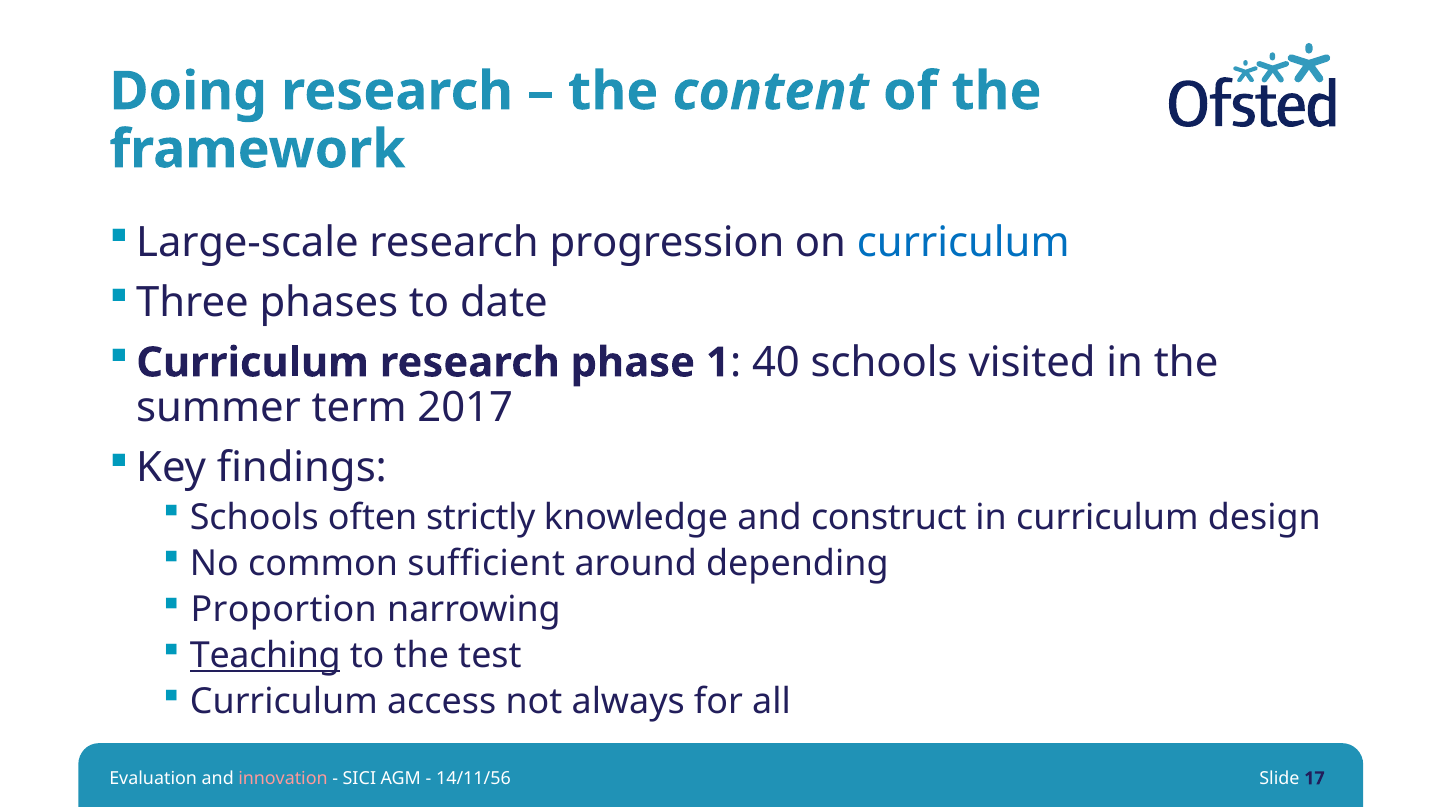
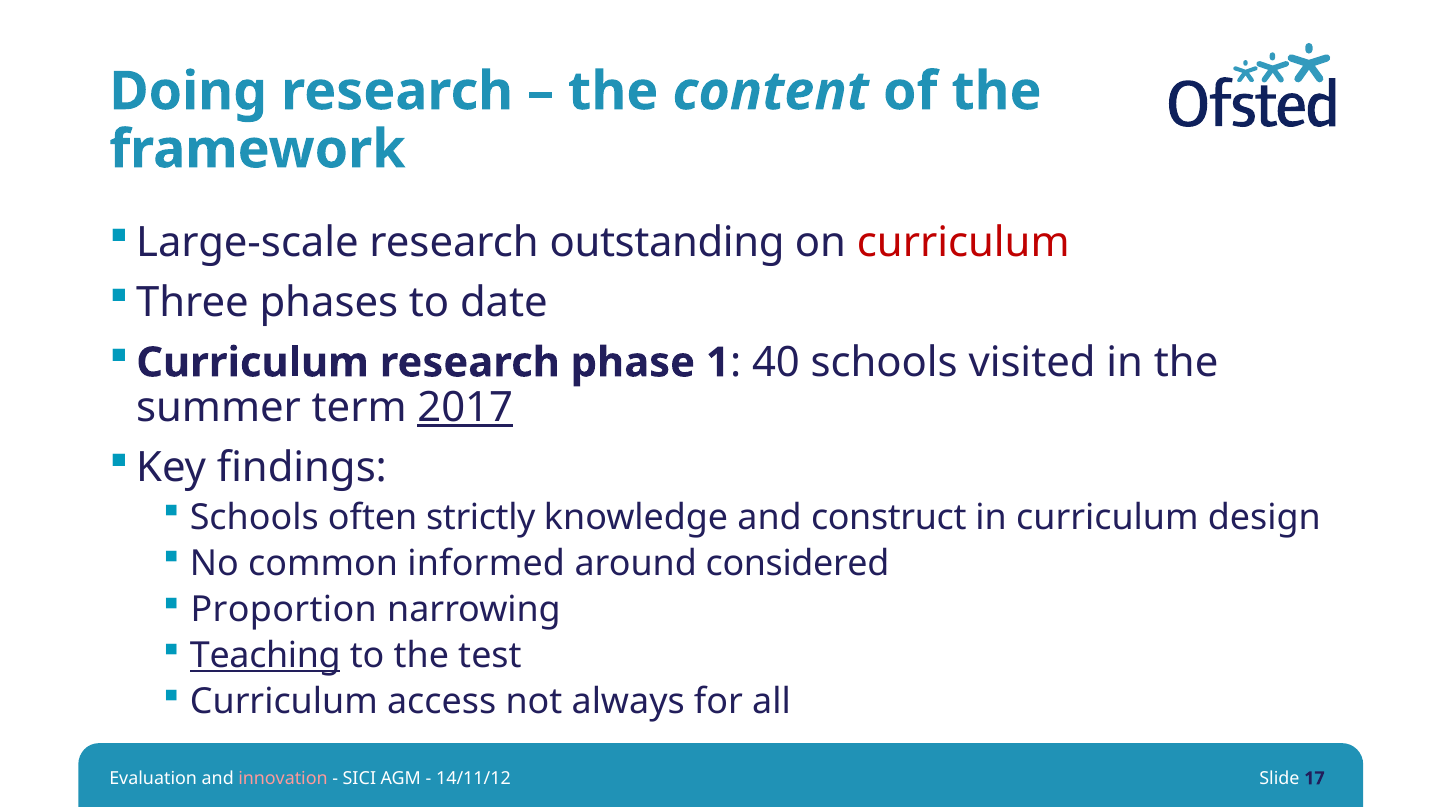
progression: progression -> outstanding (667, 242)
curriculum colour: blue -> red (963, 242)
2017 underline: none -> present (465, 408)
sufficient: sufficient -> informed (486, 563)
depending: depending -> considered (798, 563)
14/11/56: 14/11/56 -> 14/11/12 (473, 778)
